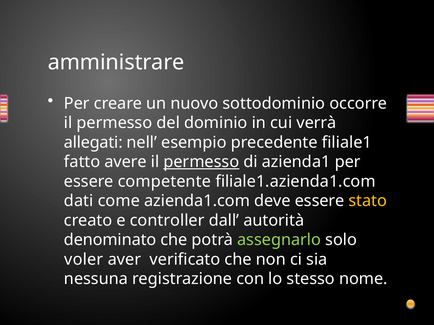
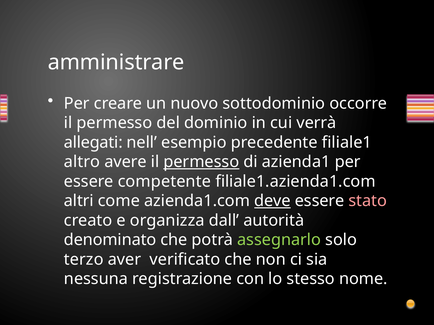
fatto: fatto -> altro (82, 162)
dati: dati -> altri (79, 201)
deve underline: none -> present (272, 201)
stato colour: yellow -> pink (368, 201)
controller: controller -> organizza (167, 221)
voler: voler -> terzo (84, 260)
